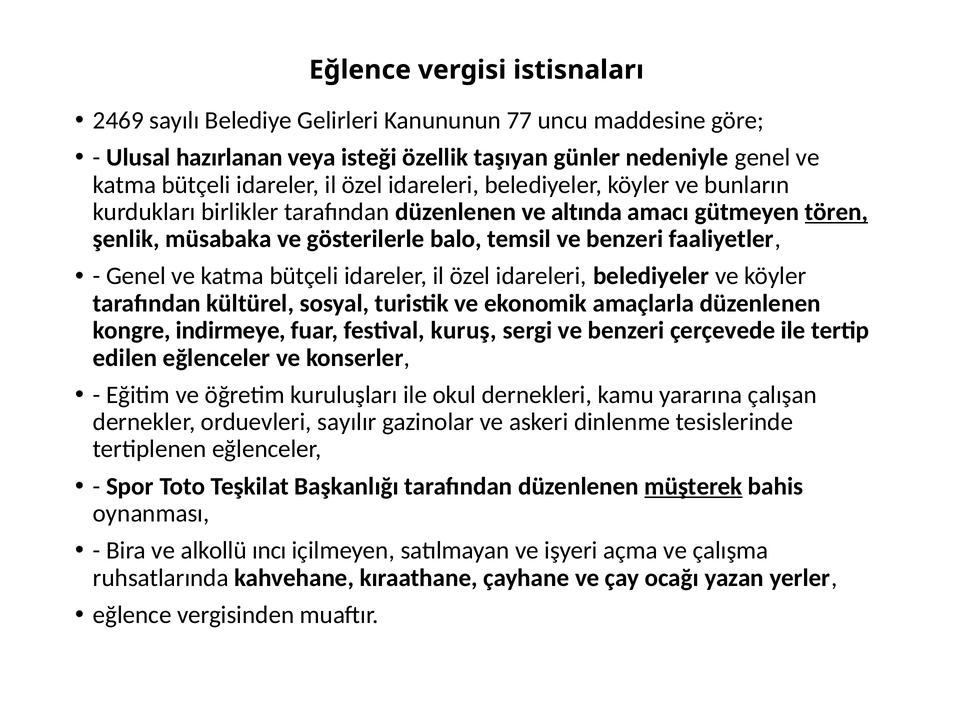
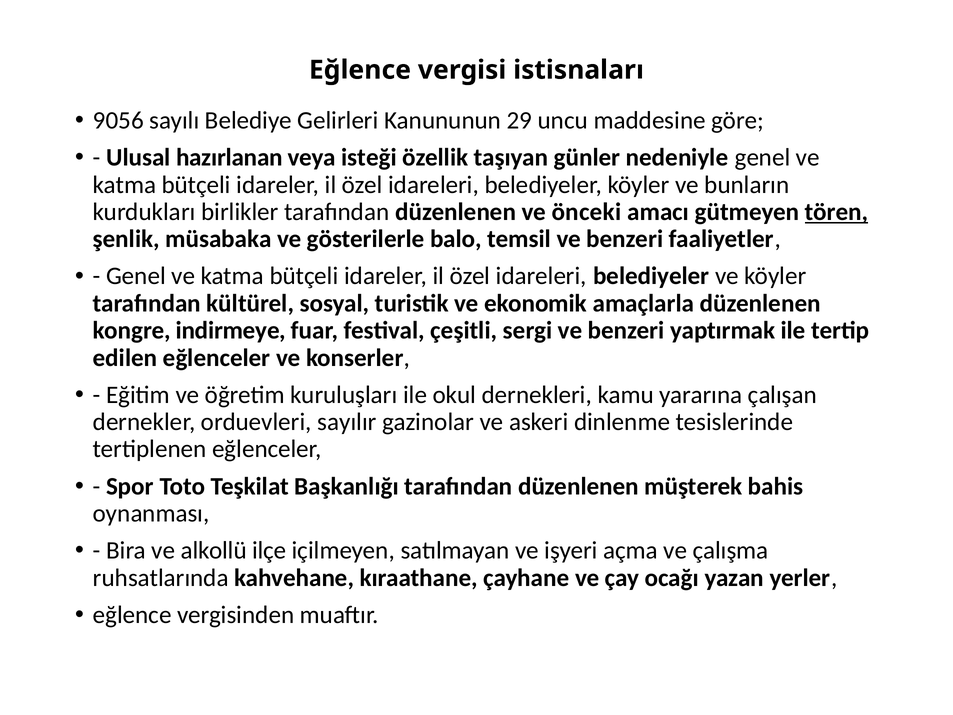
2469: 2469 -> 9056 (118, 120)
77: 77 -> 29 (520, 120)
altında: altında -> önceki (586, 212)
kuruş: kuruş -> çeşitli (464, 330)
çerçevede: çerçevede -> yaptırmak (723, 330)
müşterek underline: present -> none (693, 486)
ıncı: ıncı -> ilçe (269, 550)
